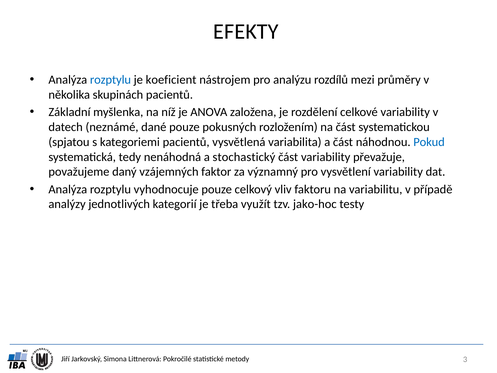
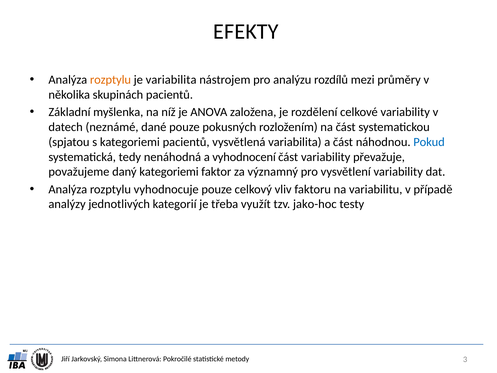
rozptylu colour: blue -> orange (110, 80)
je koeficient: koeficient -> variabilita (171, 80)
stochastický: stochastický -> vyhodnocení (244, 157)
daný vzájemných: vzájemných -> kategoriemi (169, 172)
